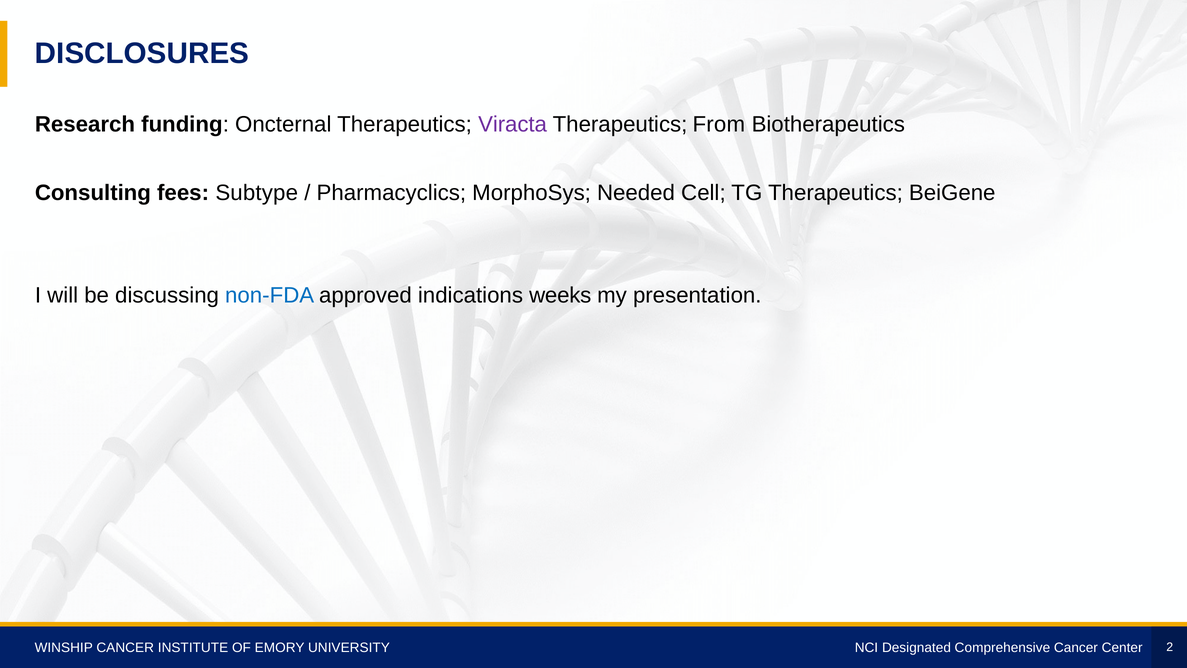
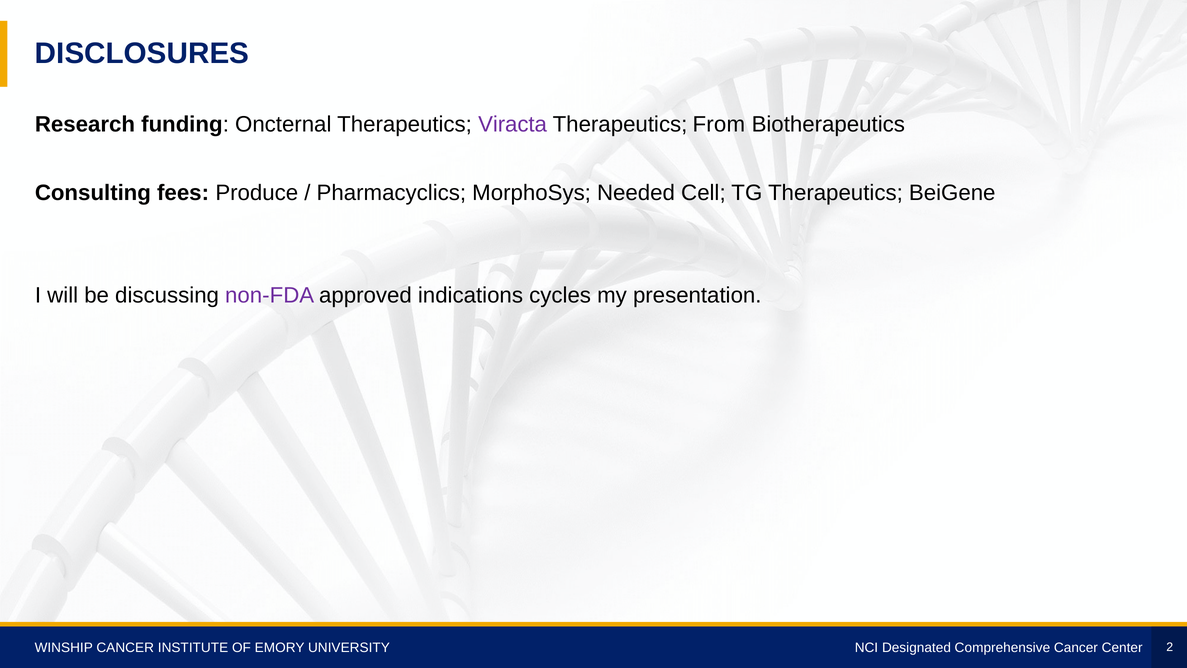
Subtype: Subtype -> Produce (257, 193)
non-FDA colour: blue -> purple (270, 295)
weeks: weeks -> cycles (560, 295)
